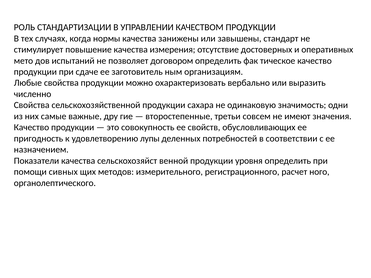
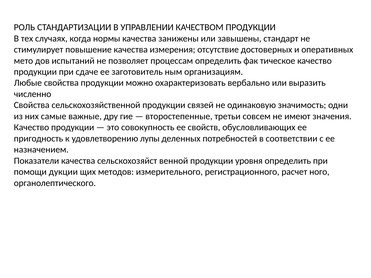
договором: договором -> процессам (172, 61)
сахара: сахара -> связей (201, 105)
сивных: сивных -> дукции (63, 172)
